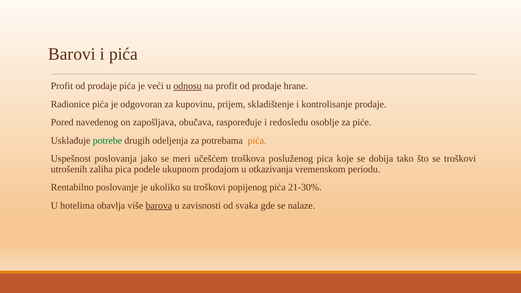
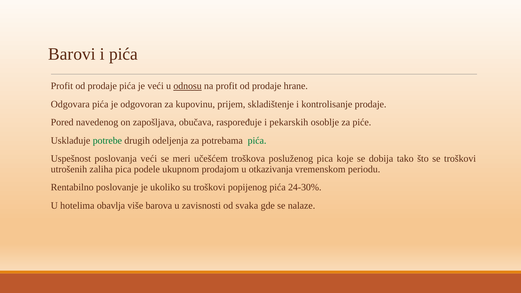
Radionice: Radionice -> Odgovara (70, 104)
redosledu: redosledu -> pekarskih (289, 122)
pića colour: orange -> green (257, 141)
poslovanja jako: jako -> veći (149, 159)
21-30%: 21-30% -> 24-30% (305, 187)
barova underline: present -> none (159, 206)
